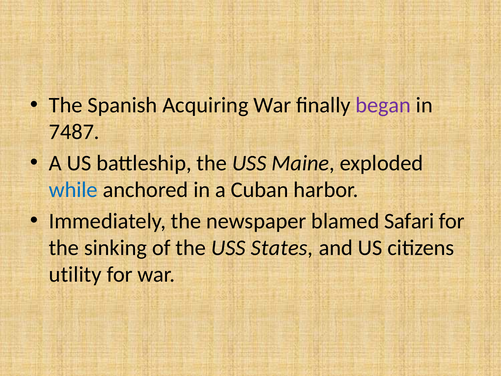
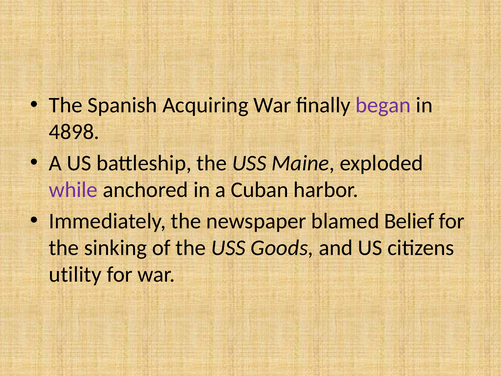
7487: 7487 -> 4898 (74, 132)
while colour: blue -> purple (73, 190)
Safari: Safari -> Belief (409, 221)
States: States -> Goods (282, 248)
